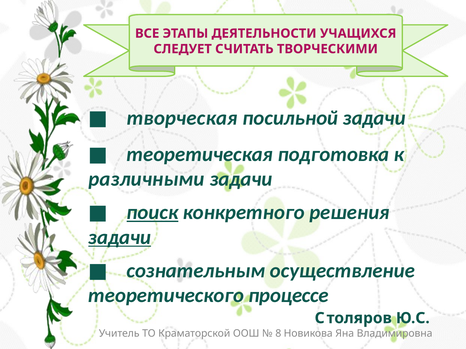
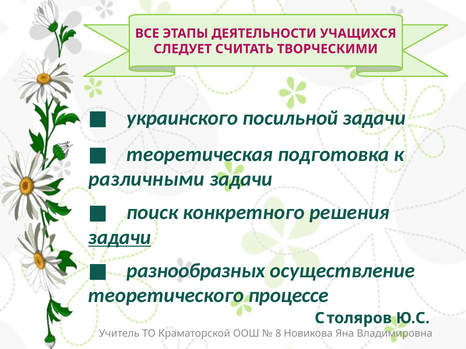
творческая: творческая -> украинского (182, 118)
поиск underline: present -> none (152, 213)
сознательным: сознательным -> разнообразных (196, 271)
